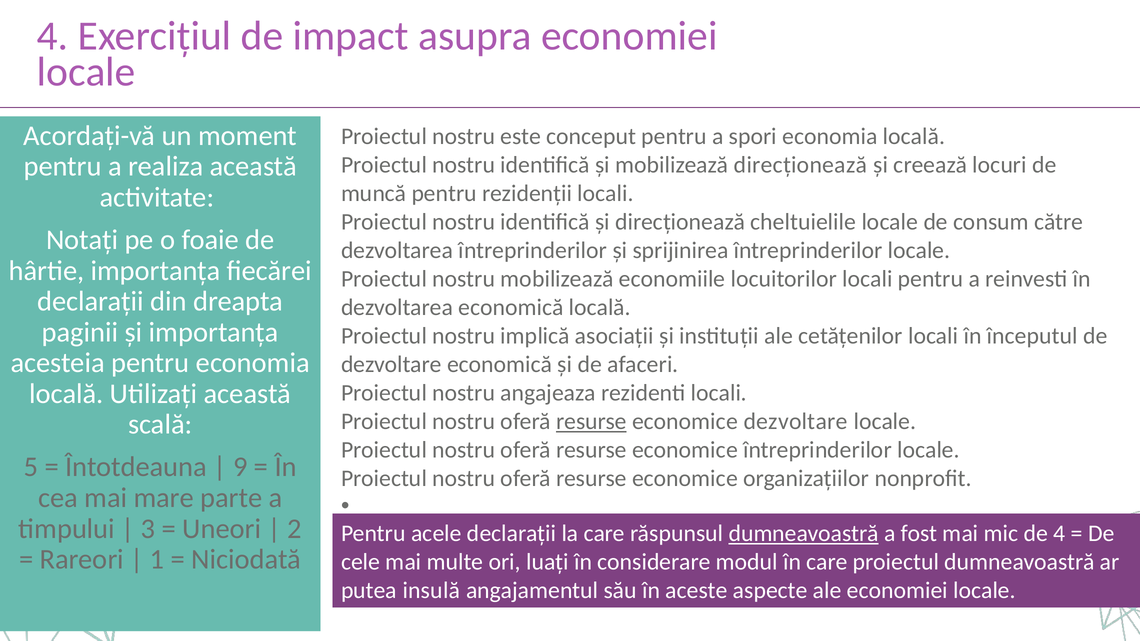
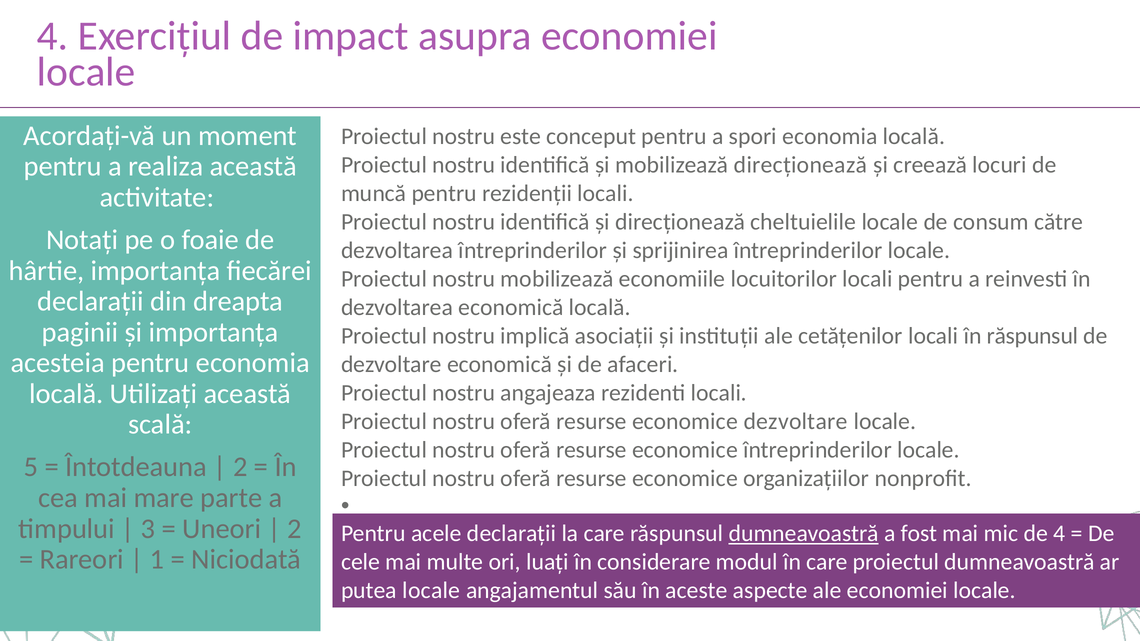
în începutul: începutul -> răspunsul (1032, 336)
resurse underline: present -> none (591, 422)
9: 9 -> 2 (240, 467)
putea insulă: insulă -> locale (431, 591)
